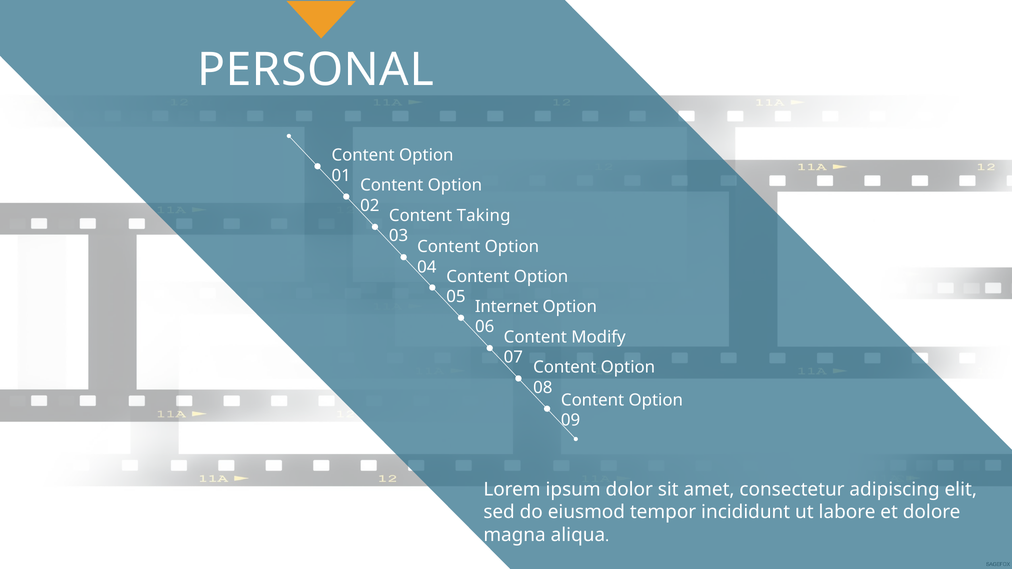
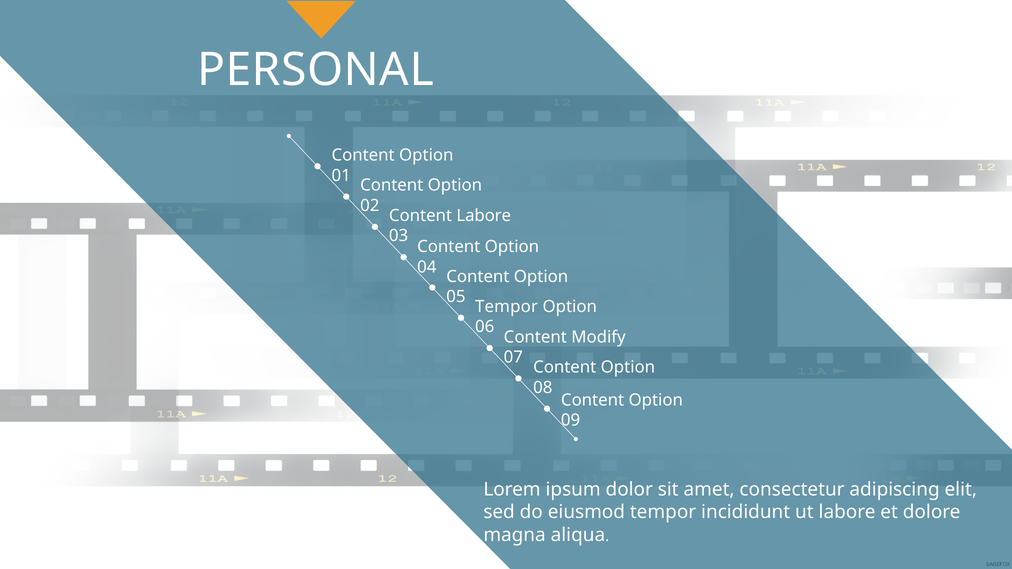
Content Taking: Taking -> Labore (484, 216)
Internet: Internet -> Tempor (506, 307)
